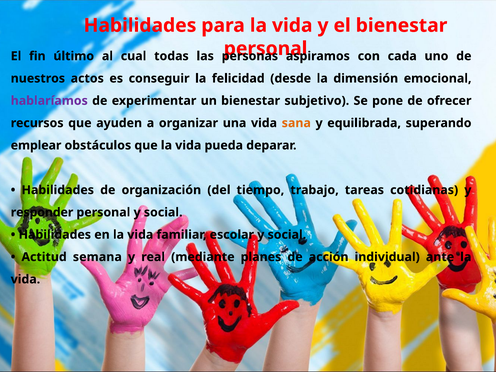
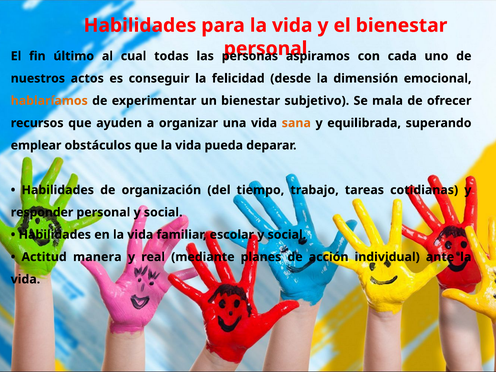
hablaríamos colour: purple -> orange (49, 101)
pone: pone -> mala (388, 101)
semana: semana -> manera (97, 257)
